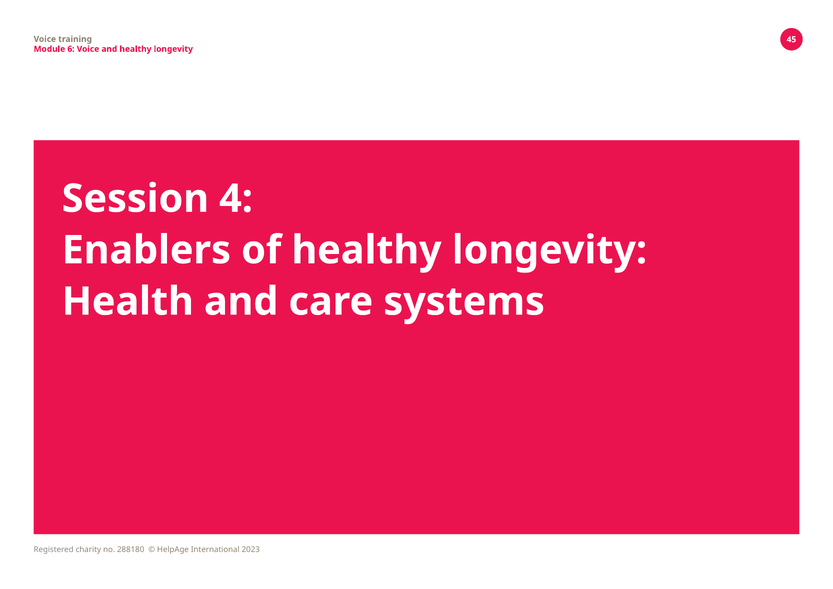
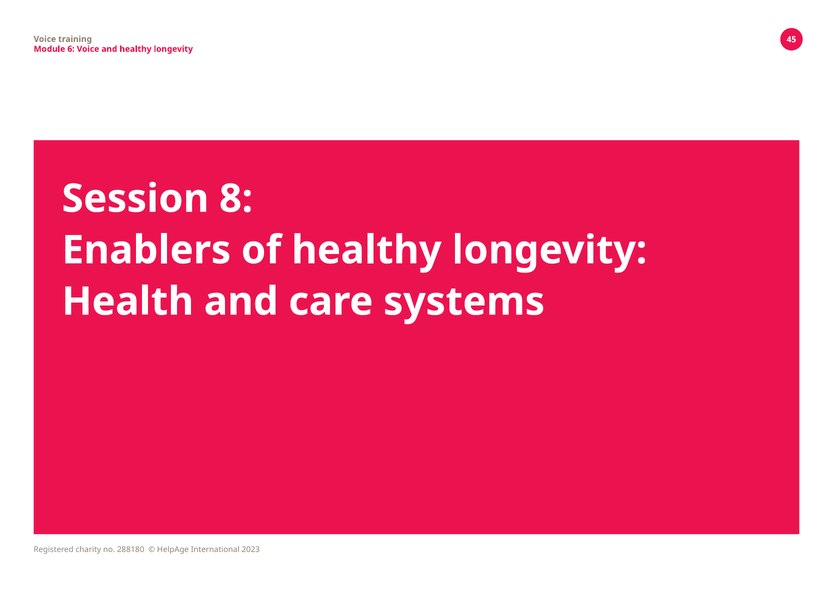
4: 4 -> 8 (236, 199)
